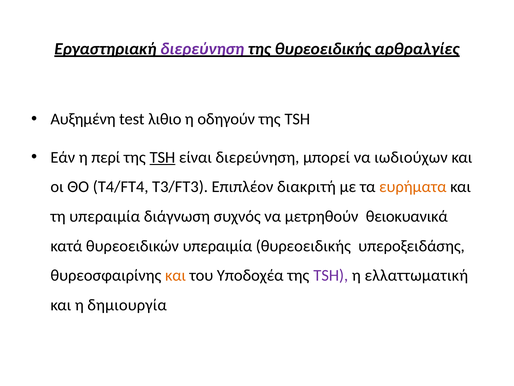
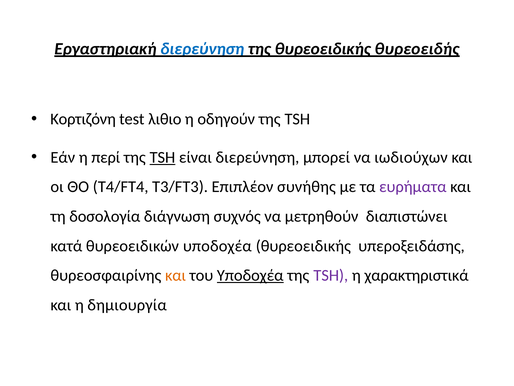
διερεύνηση colour: purple -> blue (202, 49)
αρθραλγίες: αρθραλγίες -> θυρεοειδής (417, 49)
Αυξημένη: Αυξημένη -> Κορτιζόνη (83, 119)
διακριτή: διακριτή -> συνήθης (306, 187)
ευρήματα colour: orange -> purple (413, 187)
τη υπεραιμία: υπεραιμία -> δοσολογία (105, 216)
θειοκυανικά: θειοκυανικά -> διαπιστώνει (407, 216)
θυρεοειδικών υπεραιμία: υπεραιμία -> υποδοχέα (217, 246)
Υποδοχέα underline: none -> present (250, 275)
ελλαττωματική: ελλαττωματική -> χαρακτηριστικά (417, 275)
